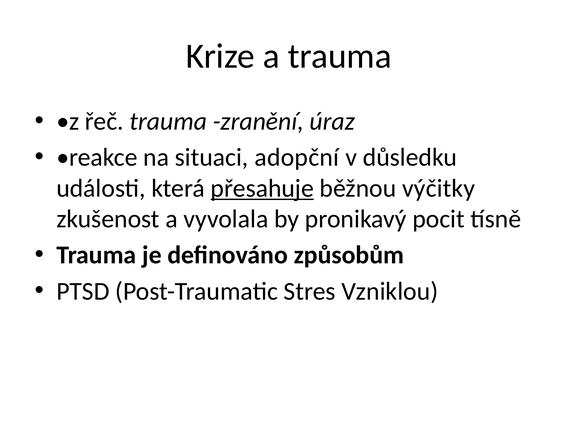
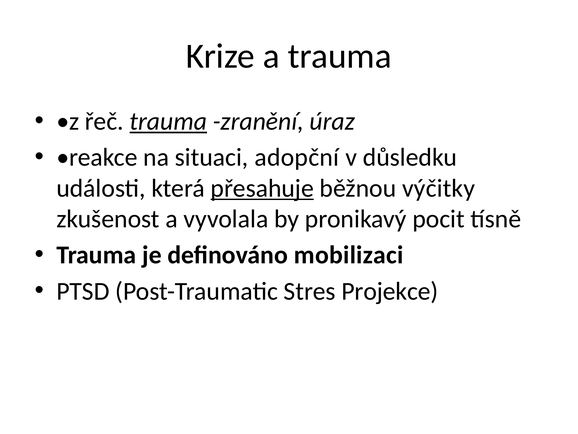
trauma underline: none -> present (168, 121)
způsobům: způsobům -> mobilizaci (349, 255)
Vzniklou: Vzniklou -> Projekce (390, 291)
